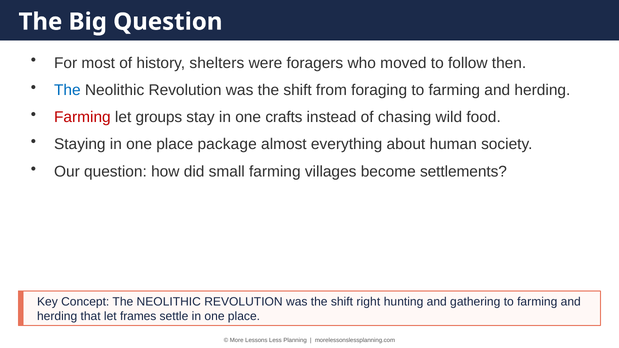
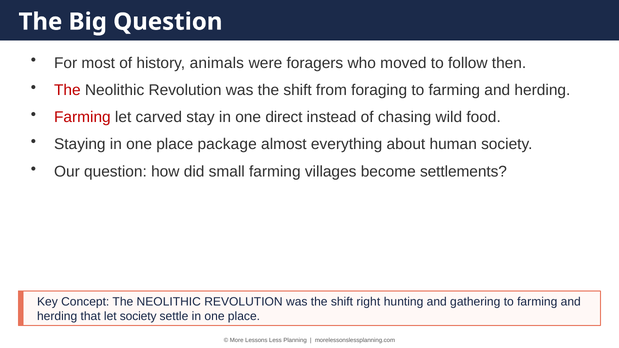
shelters: shelters -> animals (217, 63)
The colour: blue -> red (67, 90)
groups: groups -> carved (159, 117)
crafts: crafts -> direct (284, 117)
let frames: frames -> society (138, 317)
